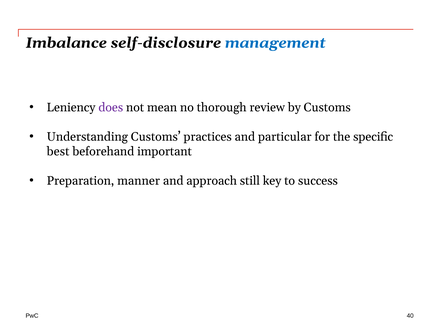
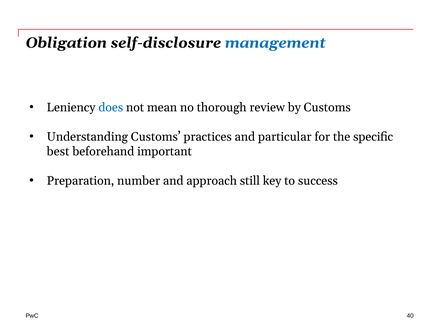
Imbalance: Imbalance -> Obligation (66, 43)
does colour: purple -> blue (111, 107)
manner: manner -> number (139, 180)
